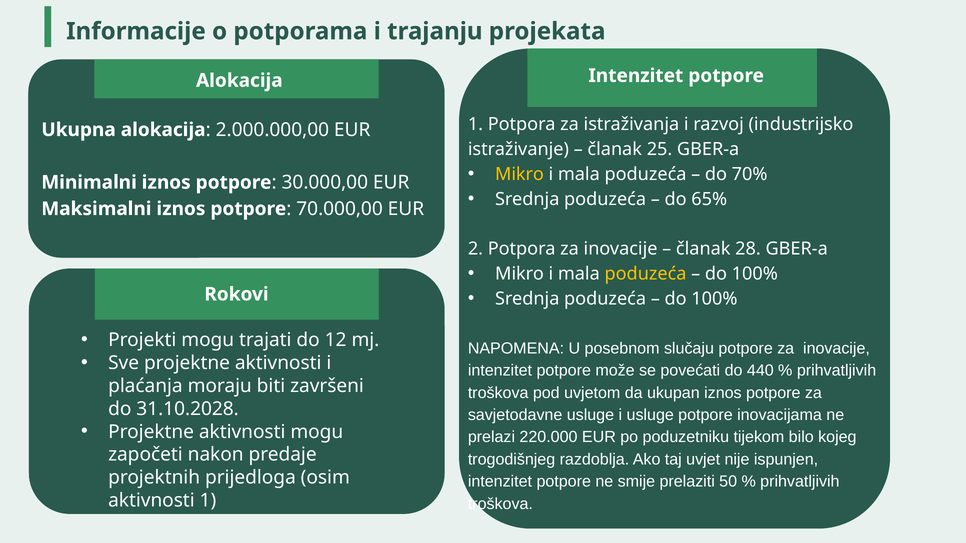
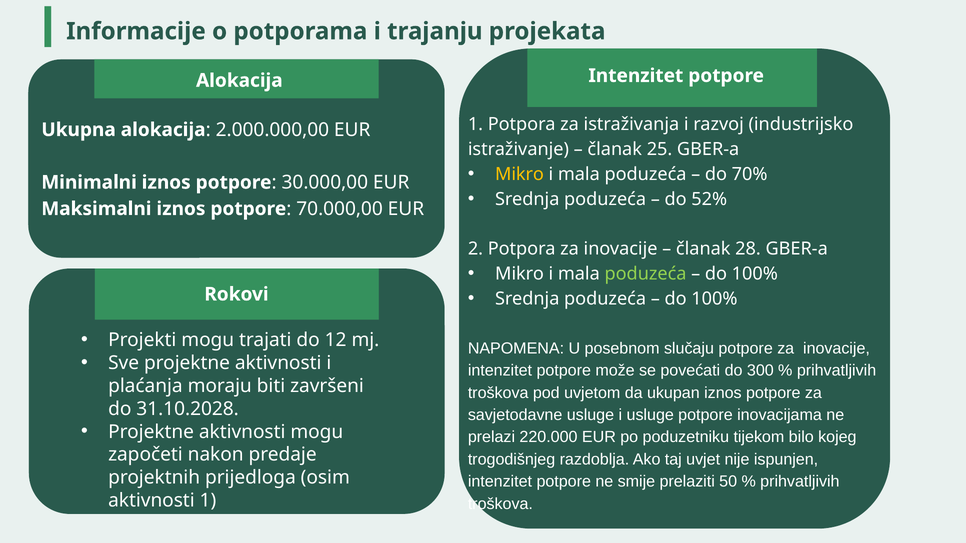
65%: 65% -> 52% (709, 199)
poduzeća colour: yellow -> light green (646, 274)
440: 440 -> 300 (760, 371)
